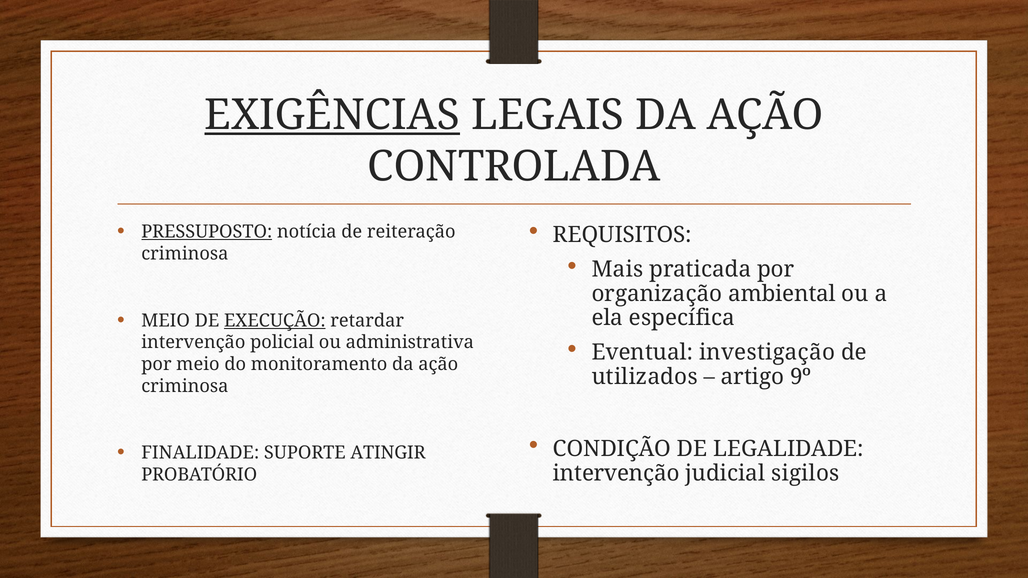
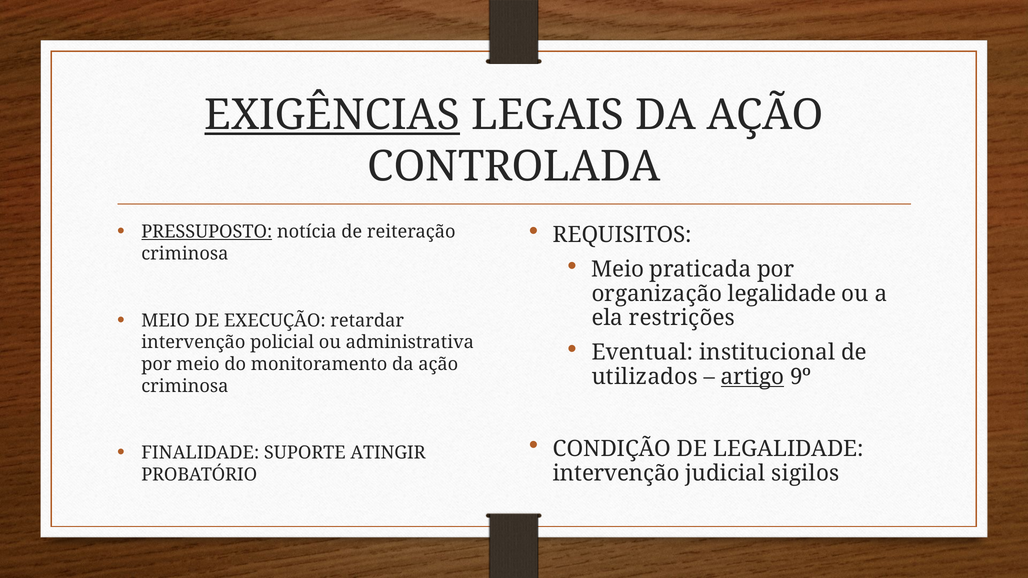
Mais: Mais -> Meio (618, 269)
organização ambiental: ambiental -> legalidade (782, 294)
EXECUÇÃO underline: present -> none (275, 321)
específica: específica -> restrições (682, 318)
investigação: investigação -> institucional (767, 353)
artigo underline: none -> present (752, 377)
